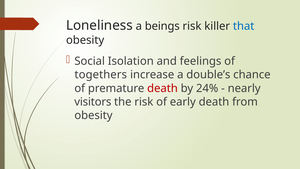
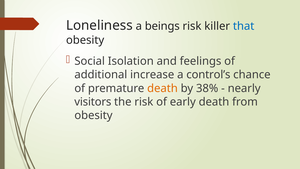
togethers: togethers -> additional (101, 75)
double’s: double’s -> control’s (208, 75)
death colour: red -> orange (162, 88)
24%: 24% -> 38% (207, 88)
